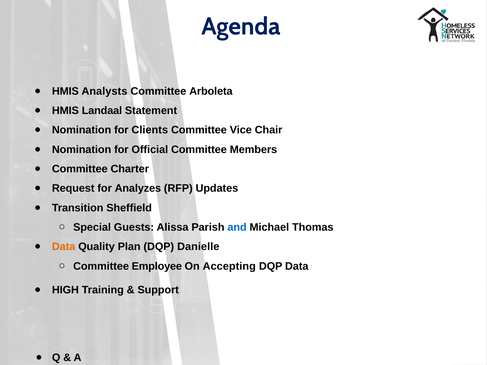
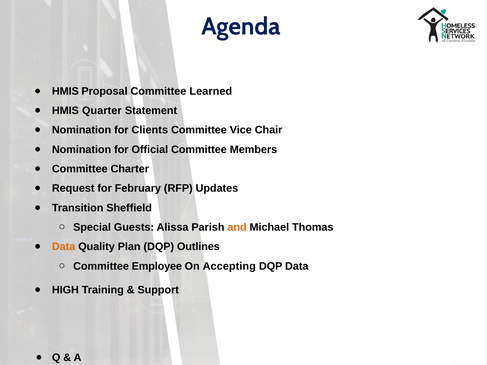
Analysts: Analysts -> Proposal (105, 91)
Arboleta: Arboleta -> Learned (211, 91)
Landaal: Landaal -> Quarter (102, 111)
Analyzes: Analyzes -> February (138, 189)
and colour: blue -> orange (237, 227)
Danielle: Danielle -> Outlines (198, 247)
